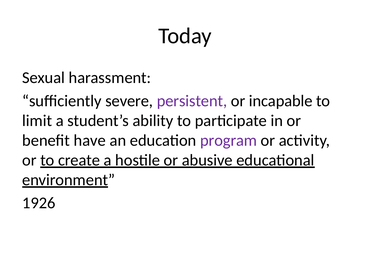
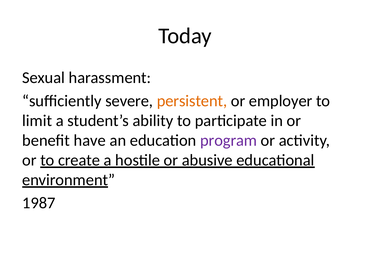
persistent colour: purple -> orange (192, 101)
incapable: incapable -> employer (281, 101)
1926: 1926 -> 1987 (39, 203)
